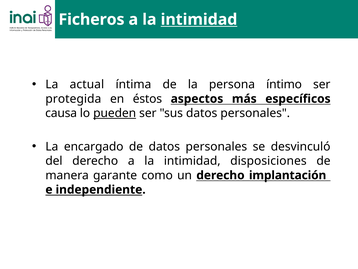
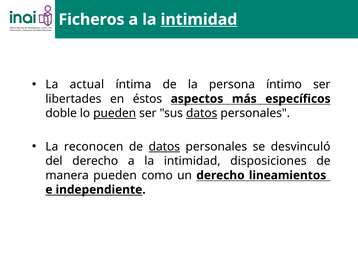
protegida: protegida -> libertades (73, 99)
causa: causa -> doble (61, 113)
datos underline: none -> present (202, 113)
encargado: encargado -> reconocen (94, 146)
datos underline: none -> present (164, 146)
manera garante: garante -> pueden (115, 175)
implantación: implantación -> lineamientos (288, 175)
